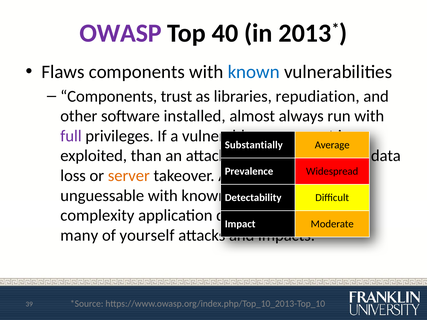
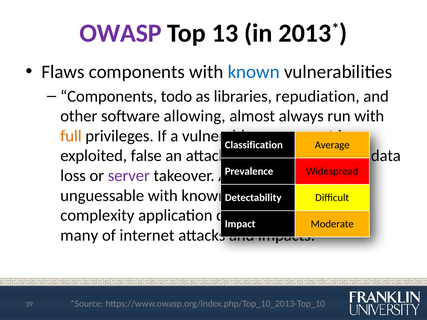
40: 40 -> 13 (225, 33)
trust: trust -> todo (176, 96)
installed: installed -> allowing (195, 116)
full colour: purple -> orange (71, 136)
Substantially: Substantially -> Classification (254, 145)
than: than -> false (146, 156)
server colour: orange -> purple (129, 176)
yourself: yourself -> internet (147, 236)
